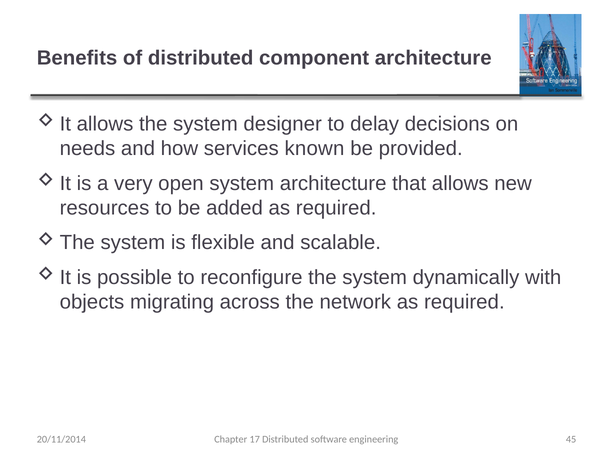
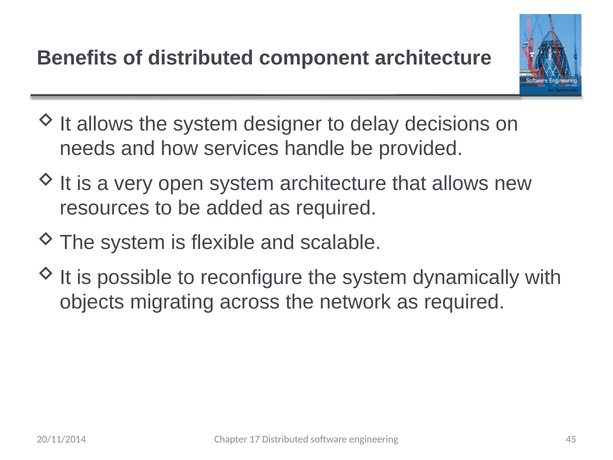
known: known -> handle (315, 149)
